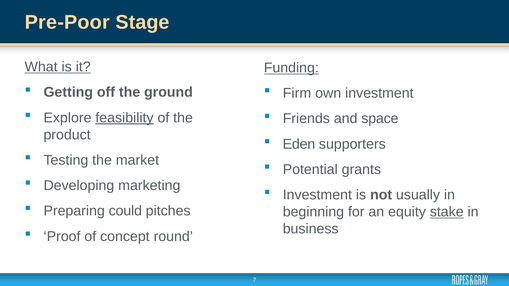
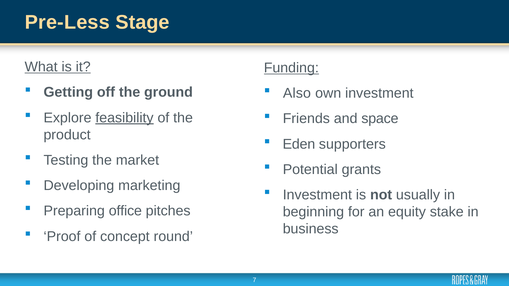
Pre-Poor: Pre-Poor -> Pre-Less (67, 22)
Firm: Firm -> Also (297, 93)
could: could -> office (125, 211)
stake underline: present -> none (447, 212)
